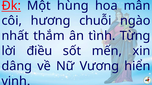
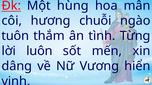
nhất: nhất -> tuôn (15, 36)
điều: điều -> luôn (39, 51)
